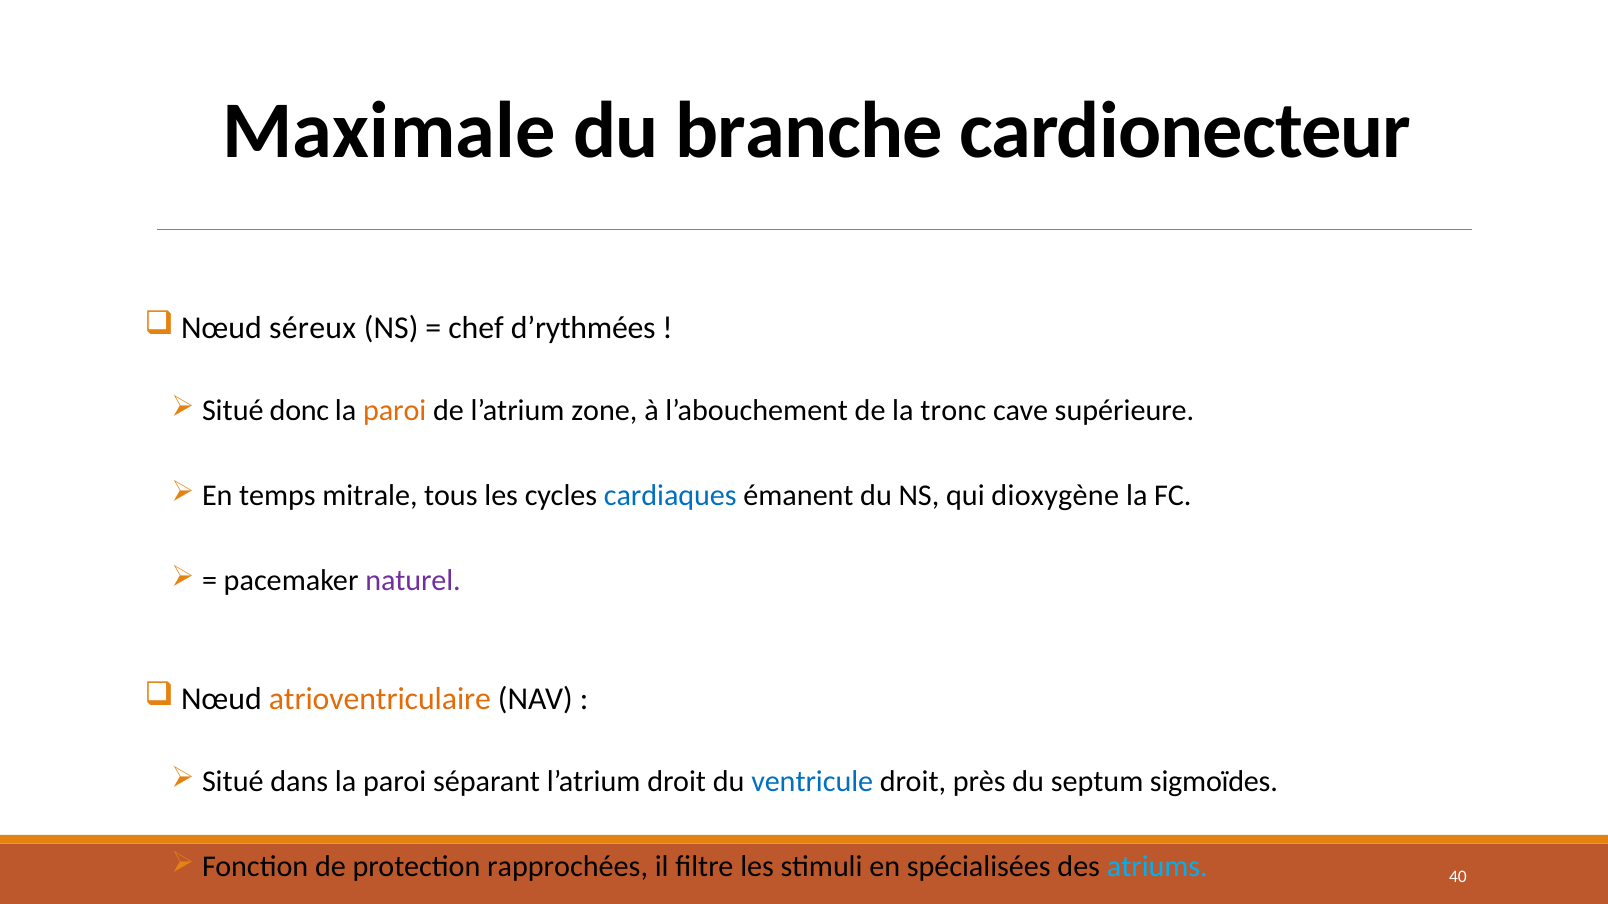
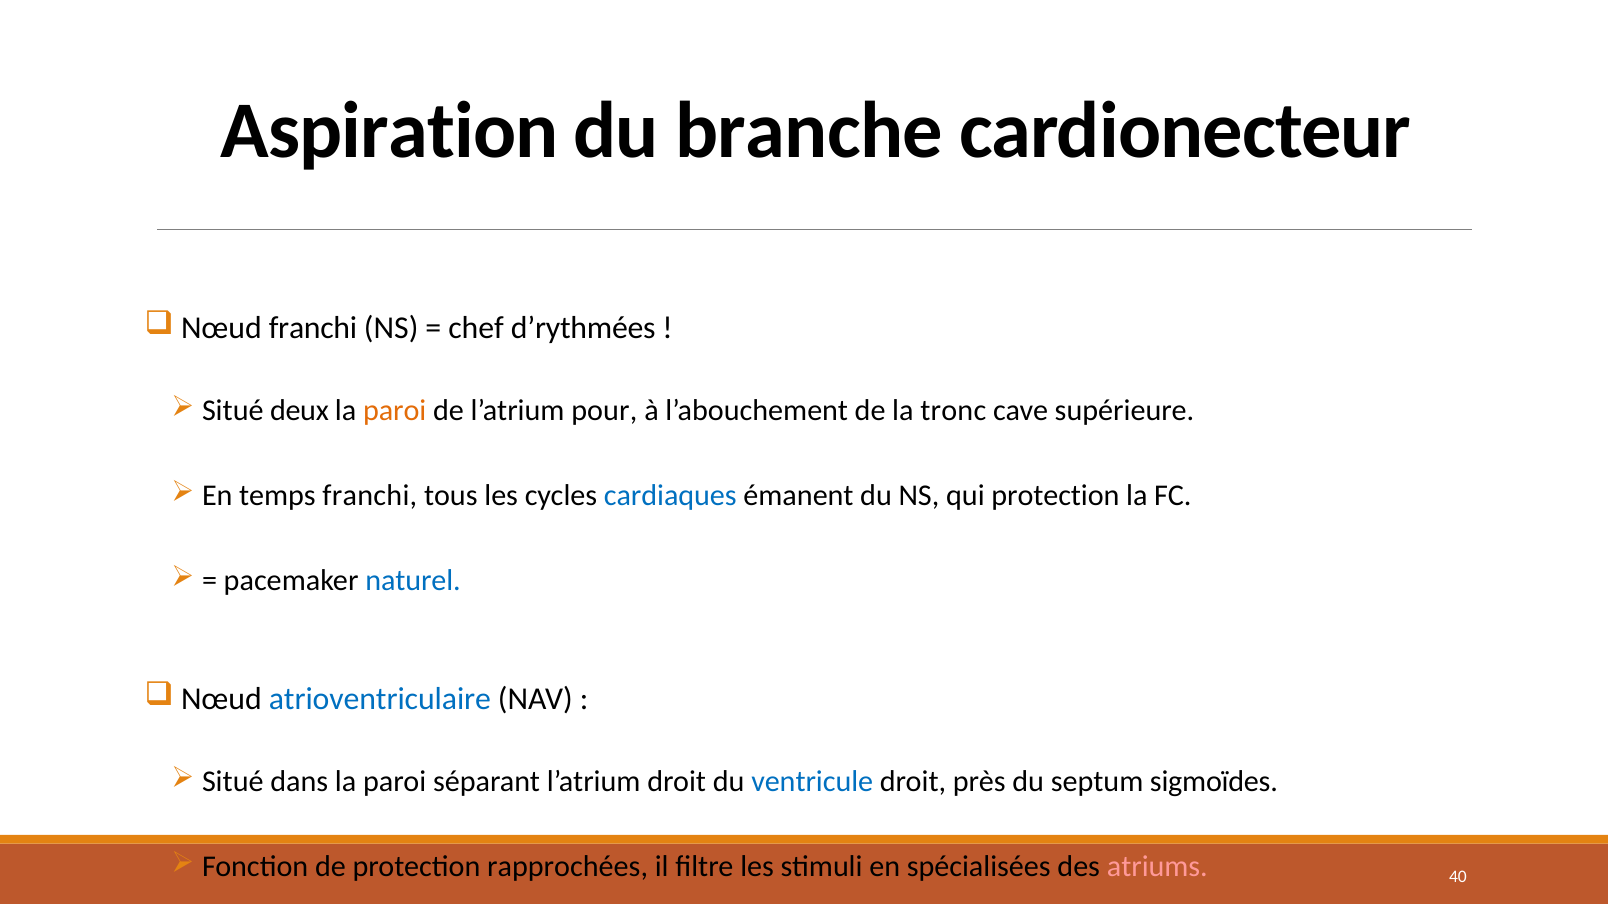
Maximale: Maximale -> Aspiration (390, 132)
Nœud séreux: séreux -> franchi (313, 328)
donc: donc -> deux (299, 411)
zone: zone -> pour (604, 411)
temps mitrale: mitrale -> franchi (370, 496)
qui dioxygène: dioxygène -> protection (1055, 496)
naturel colour: purple -> blue (413, 581)
atrioventriculaire colour: orange -> blue (380, 699)
atriums colour: light blue -> pink (1157, 867)
